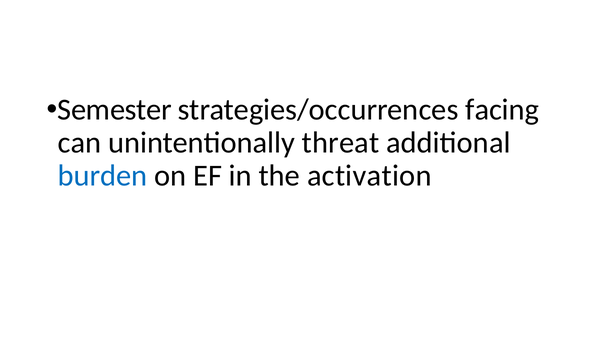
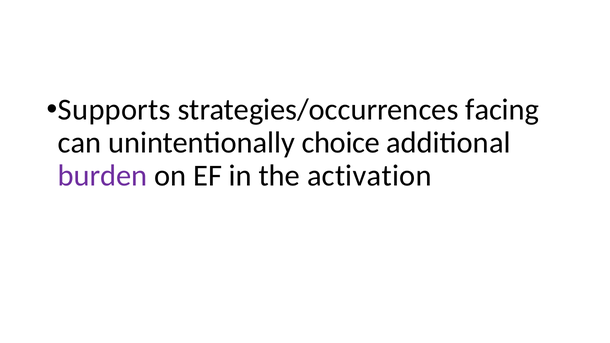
Semester: Semester -> Supports (114, 110)
threat: threat -> choice (341, 143)
burden colour: blue -> purple (103, 176)
